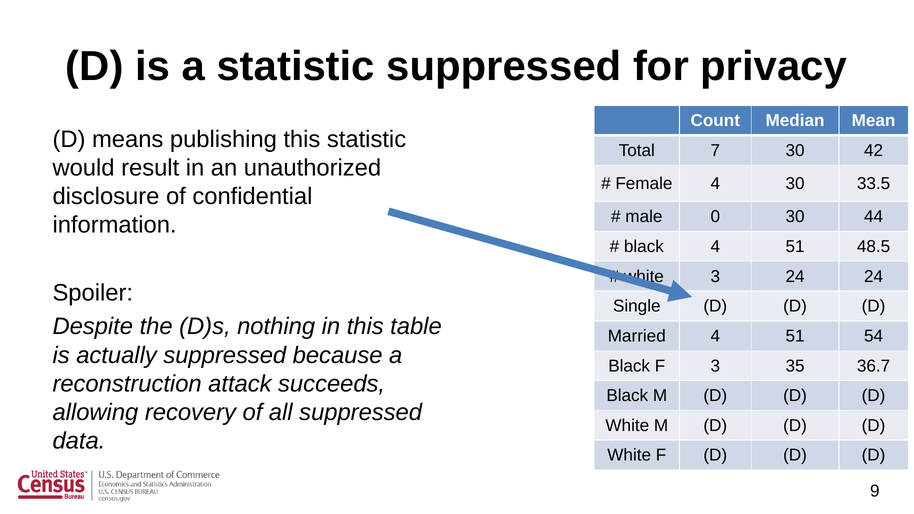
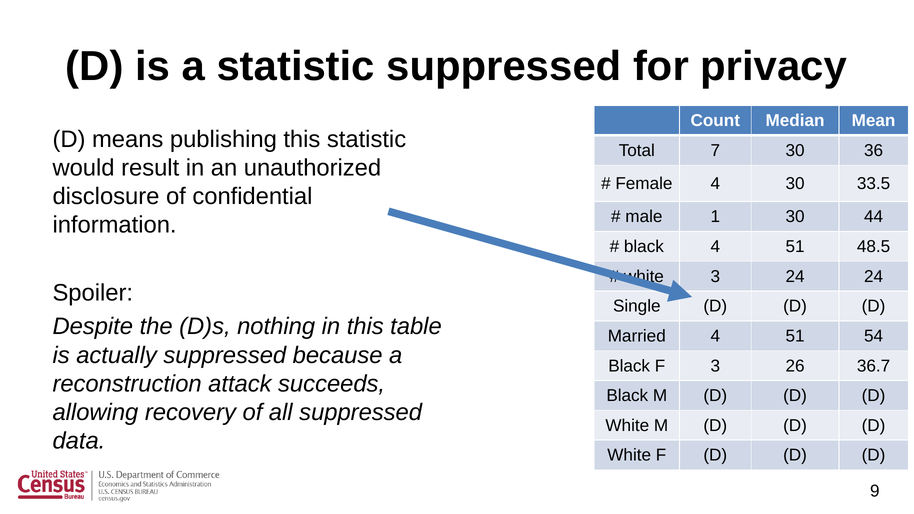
42: 42 -> 36 (874, 151)
0: 0 -> 1 (715, 217)
35: 35 -> 26 (795, 366)
